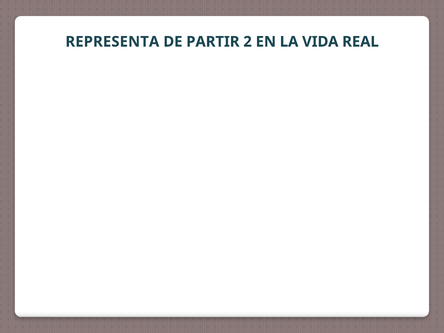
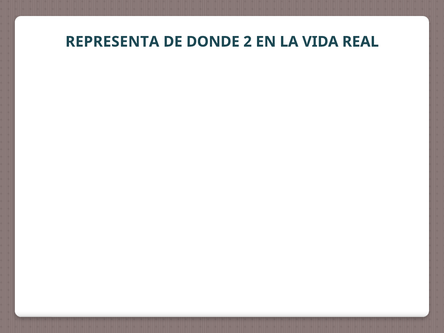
PARTIR: PARTIR -> DONDE (213, 42)
